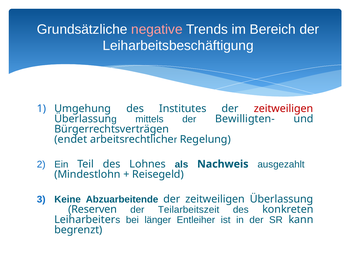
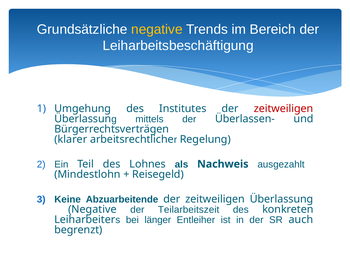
negative colour: pink -> yellow (157, 30)
Bewilligten-: Bewilligten- -> Überlassen- (245, 119)
endet: endet -> klarer (71, 140)
Reserven: Reserven -> Negative (94, 210)
kann: kann -> auch (301, 220)
